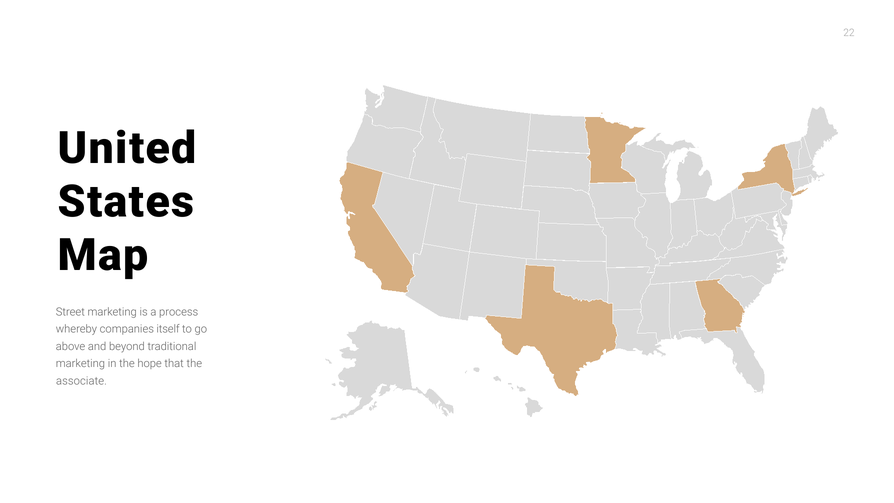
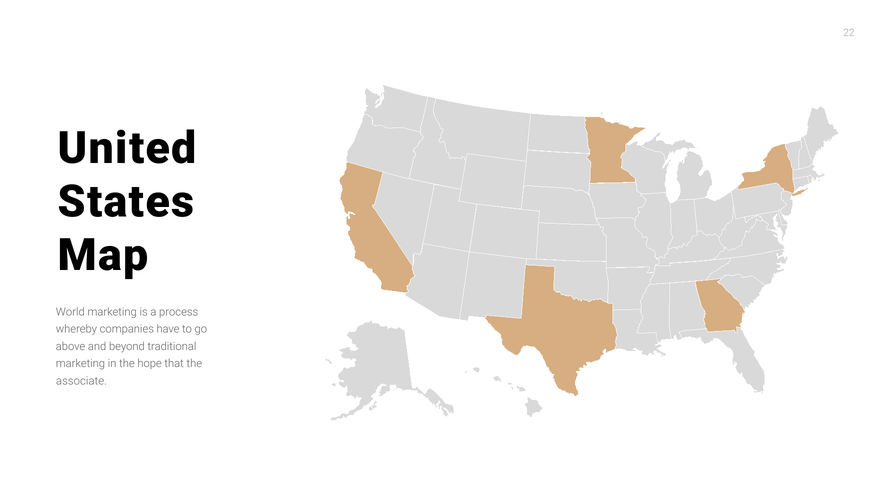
Street: Street -> World (70, 312)
itself: itself -> have (168, 329)
